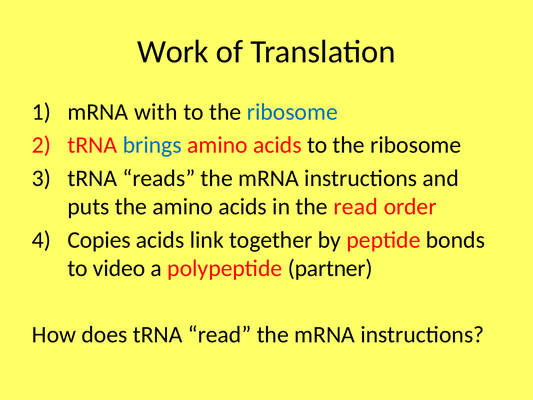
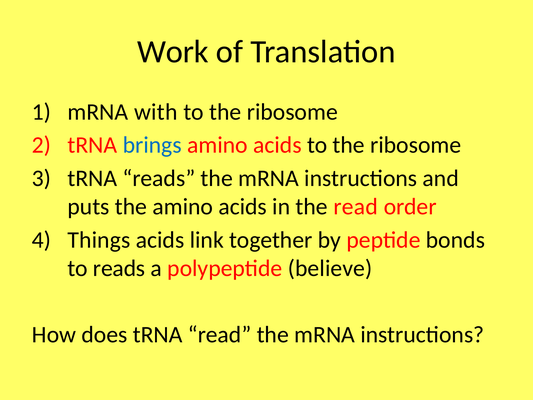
ribosome colour: blue -> black (292, 112)
Copies: Copies -> Things (99, 240)
to video: video -> reads (119, 268)
partner: partner -> believe (330, 268)
